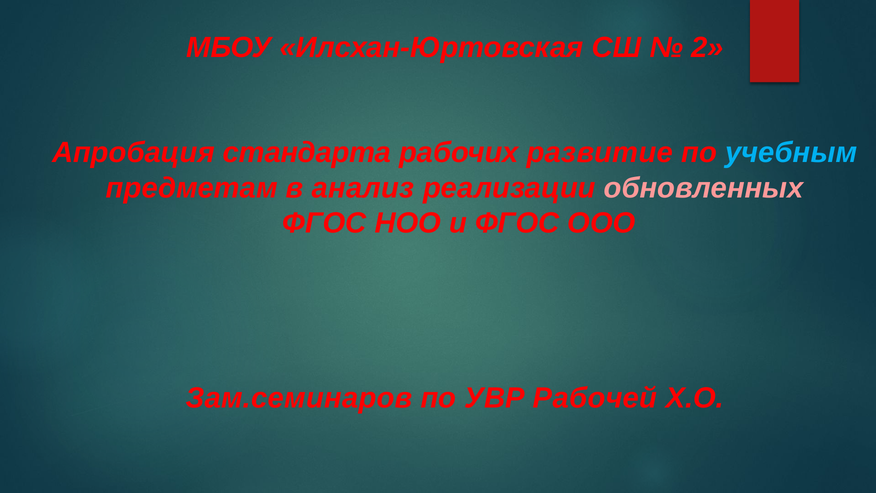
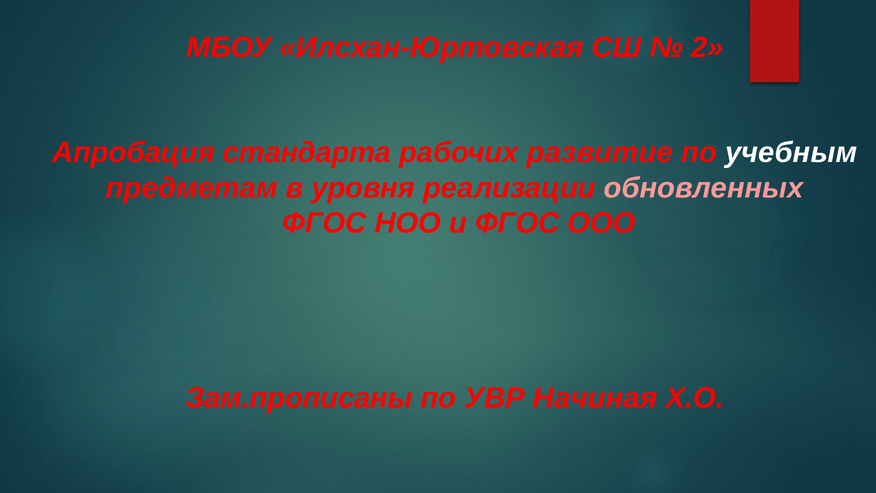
учебным colour: light blue -> white (791, 153)
анализ: анализ -> уровня (363, 188)
Зам.семинаров: Зам.семинаров -> Зам.прописаны (299, 398)
Рабочей: Рабочей -> Начиная (595, 398)
